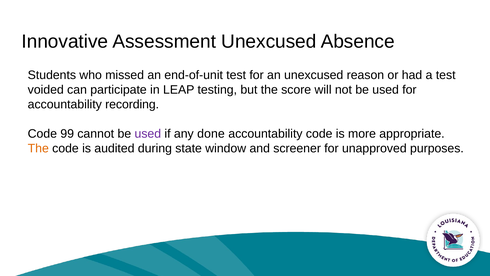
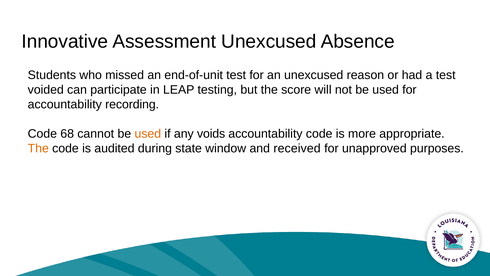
99: 99 -> 68 (67, 134)
used colour: purple -> orange (148, 134)
done: done -> voids (211, 134)
screener: screener -> received (297, 148)
